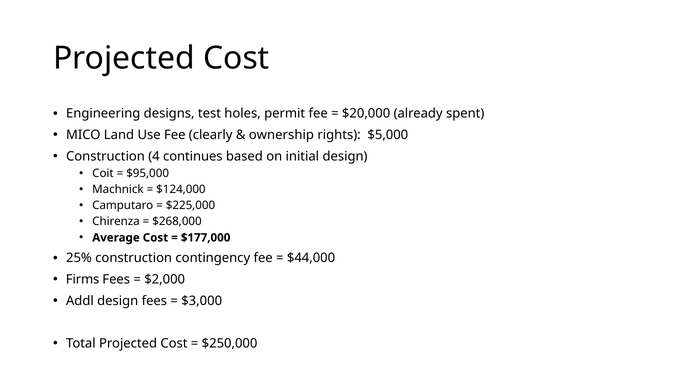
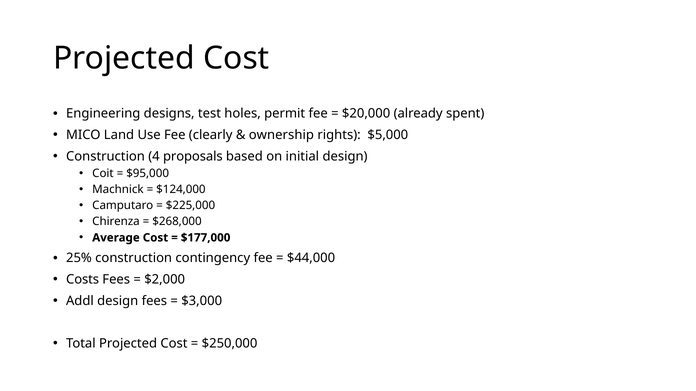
continues: continues -> proposals (193, 157)
Firms: Firms -> Costs (83, 280)
